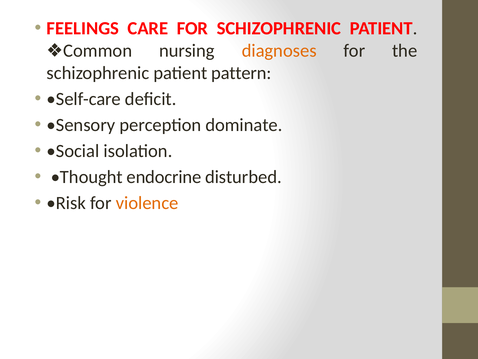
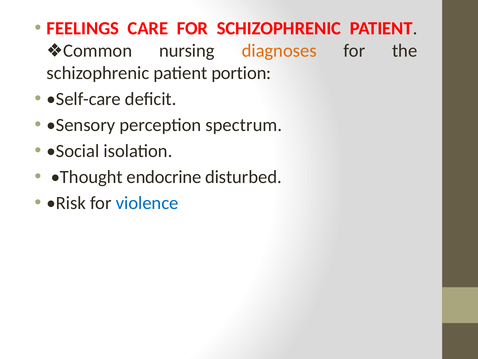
pattern: pattern -> portion (241, 73)
dominate: dominate -> spectrum (244, 125)
violence colour: orange -> blue (147, 203)
